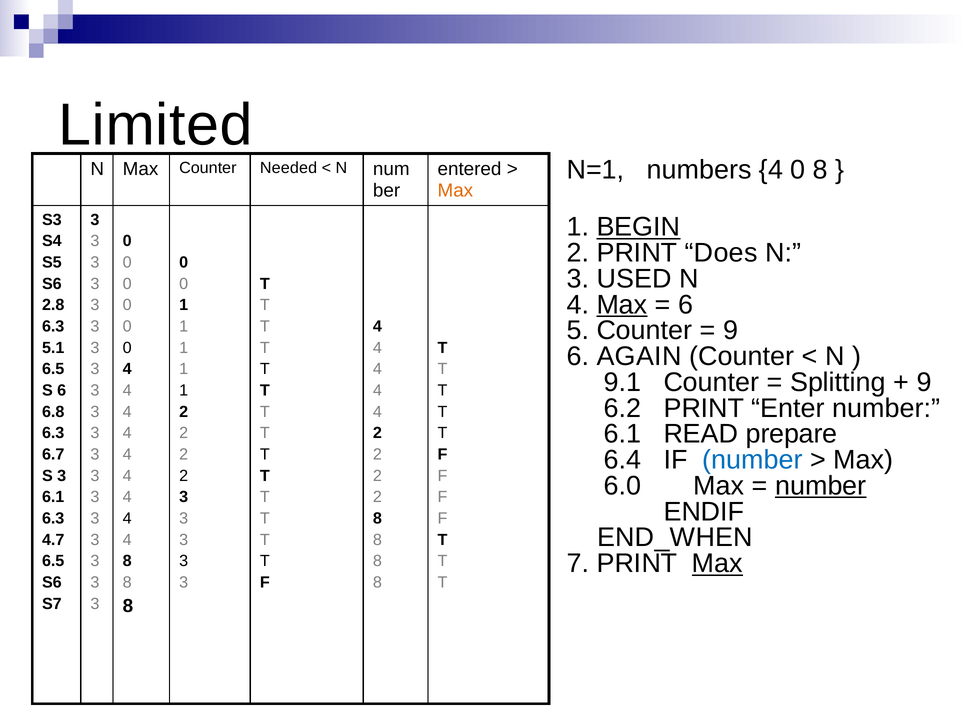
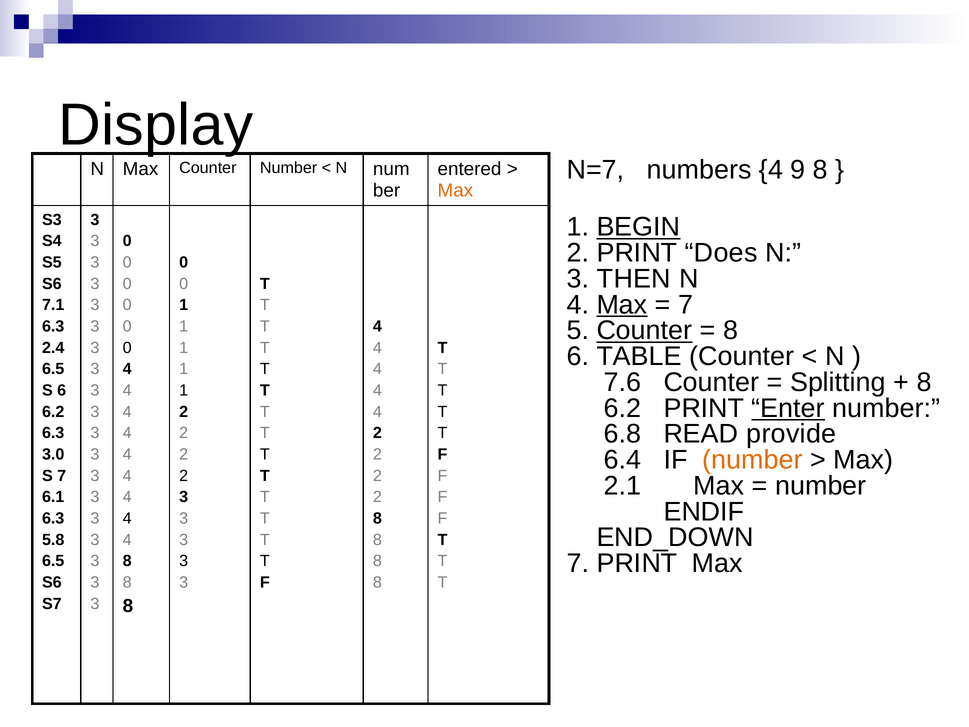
Limited: Limited -> Display (156, 125)
N=1: N=1 -> N=7 (595, 170)
4 0: 0 -> 9 (798, 170)
Counter Needed: Needed -> Number (289, 168)
USED: USED -> THEN (634, 279)
6: 6 -> 7 (686, 305)
2.8: 2.8 -> 7.1 (53, 305)
Counter underline: none -> present (644, 330)
9: 9 -> 8 (731, 330)
5.1: 5.1 -> 2.4 (53, 348)
AGAIN: AGAIN -> TABLE (639, 356)
9.1: 9.1 -> 7.6 (623, 382)
9: 9 -> 8 (924, 382)
Enter underline: none -> present (788, 408)
6.8: 6.8 -> 6.2 (53, 412)
6.1: 6.1 -> 6.8 (623, 434)
prepare: prepare -> provide (791, 434)
6.7: 6.7 -> 3.0 (53, 454)
number colour: blue -> orange (753, 460)
S 3: 3 -> 7 (62, 476)
6.0: 6.0 -> 2.1 (623, 486)
number underline: present -> none (821, 486)
END_WHEN: END_WHEN -> END_DOWN (675, 537)
4.7: 4.7 -> 5.8 (53, 540)
Max underline: present -> none (717, 563)
